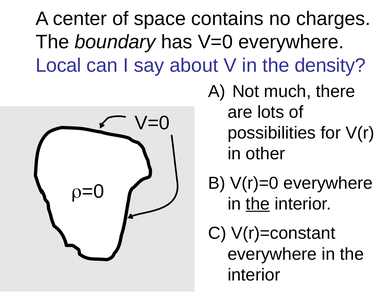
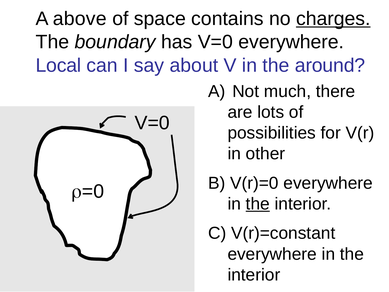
center: center -> above (80, 19)
charges underline: none -> present (333, 19)
density: density -> around (330, 65)
